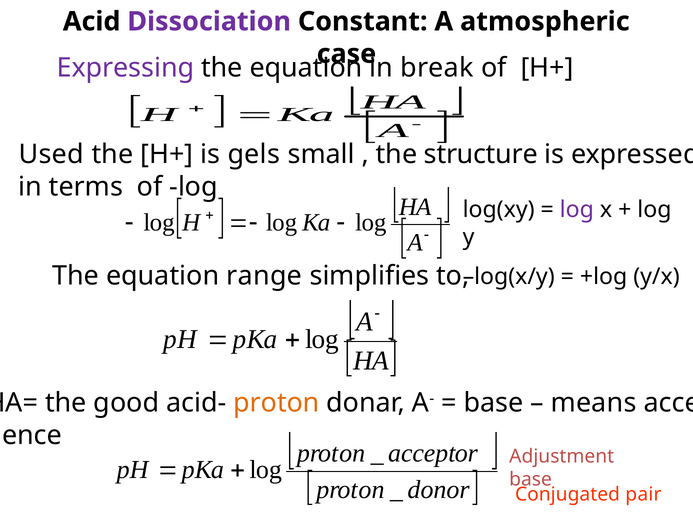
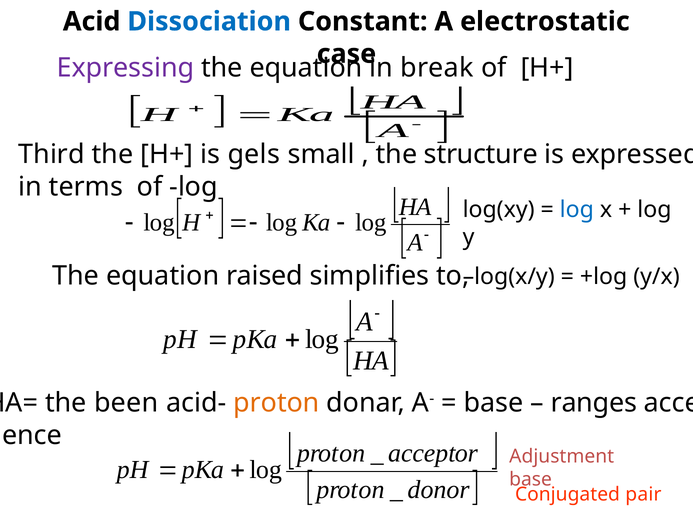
Dissociation colour: purple -> blue (209, 21)
atmospheric: atmospheric -> electrostatic (545, 21)
Used: Used -> Third (52, 154)
log colour: purple -> blue (577, 209)
range: range -> raised (264, 276)
good: good -> been (126, 403)
means: means -> ranges (594, 403)
